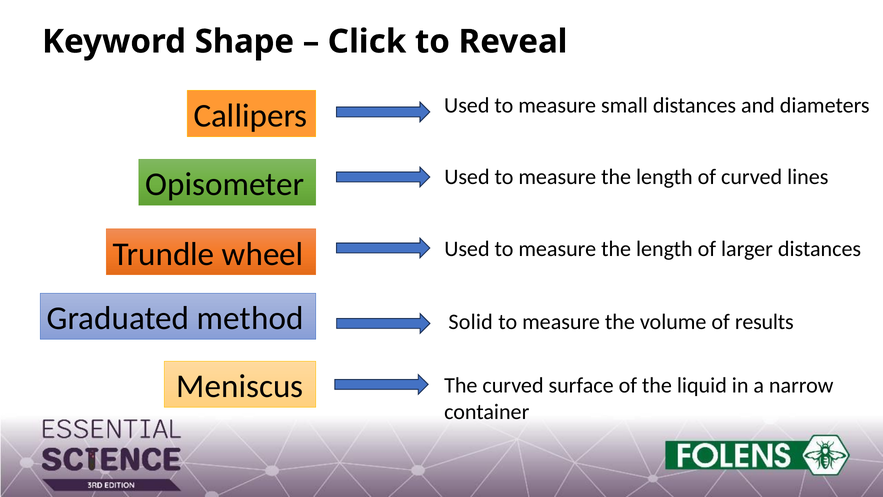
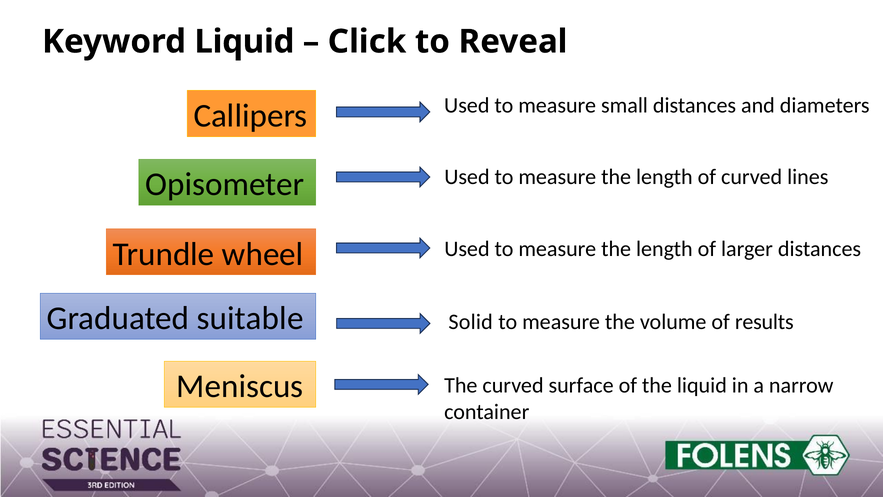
Keyword Shape: Shape -> Liquid (244, 42)
method: method -> suitable (250, 318)
